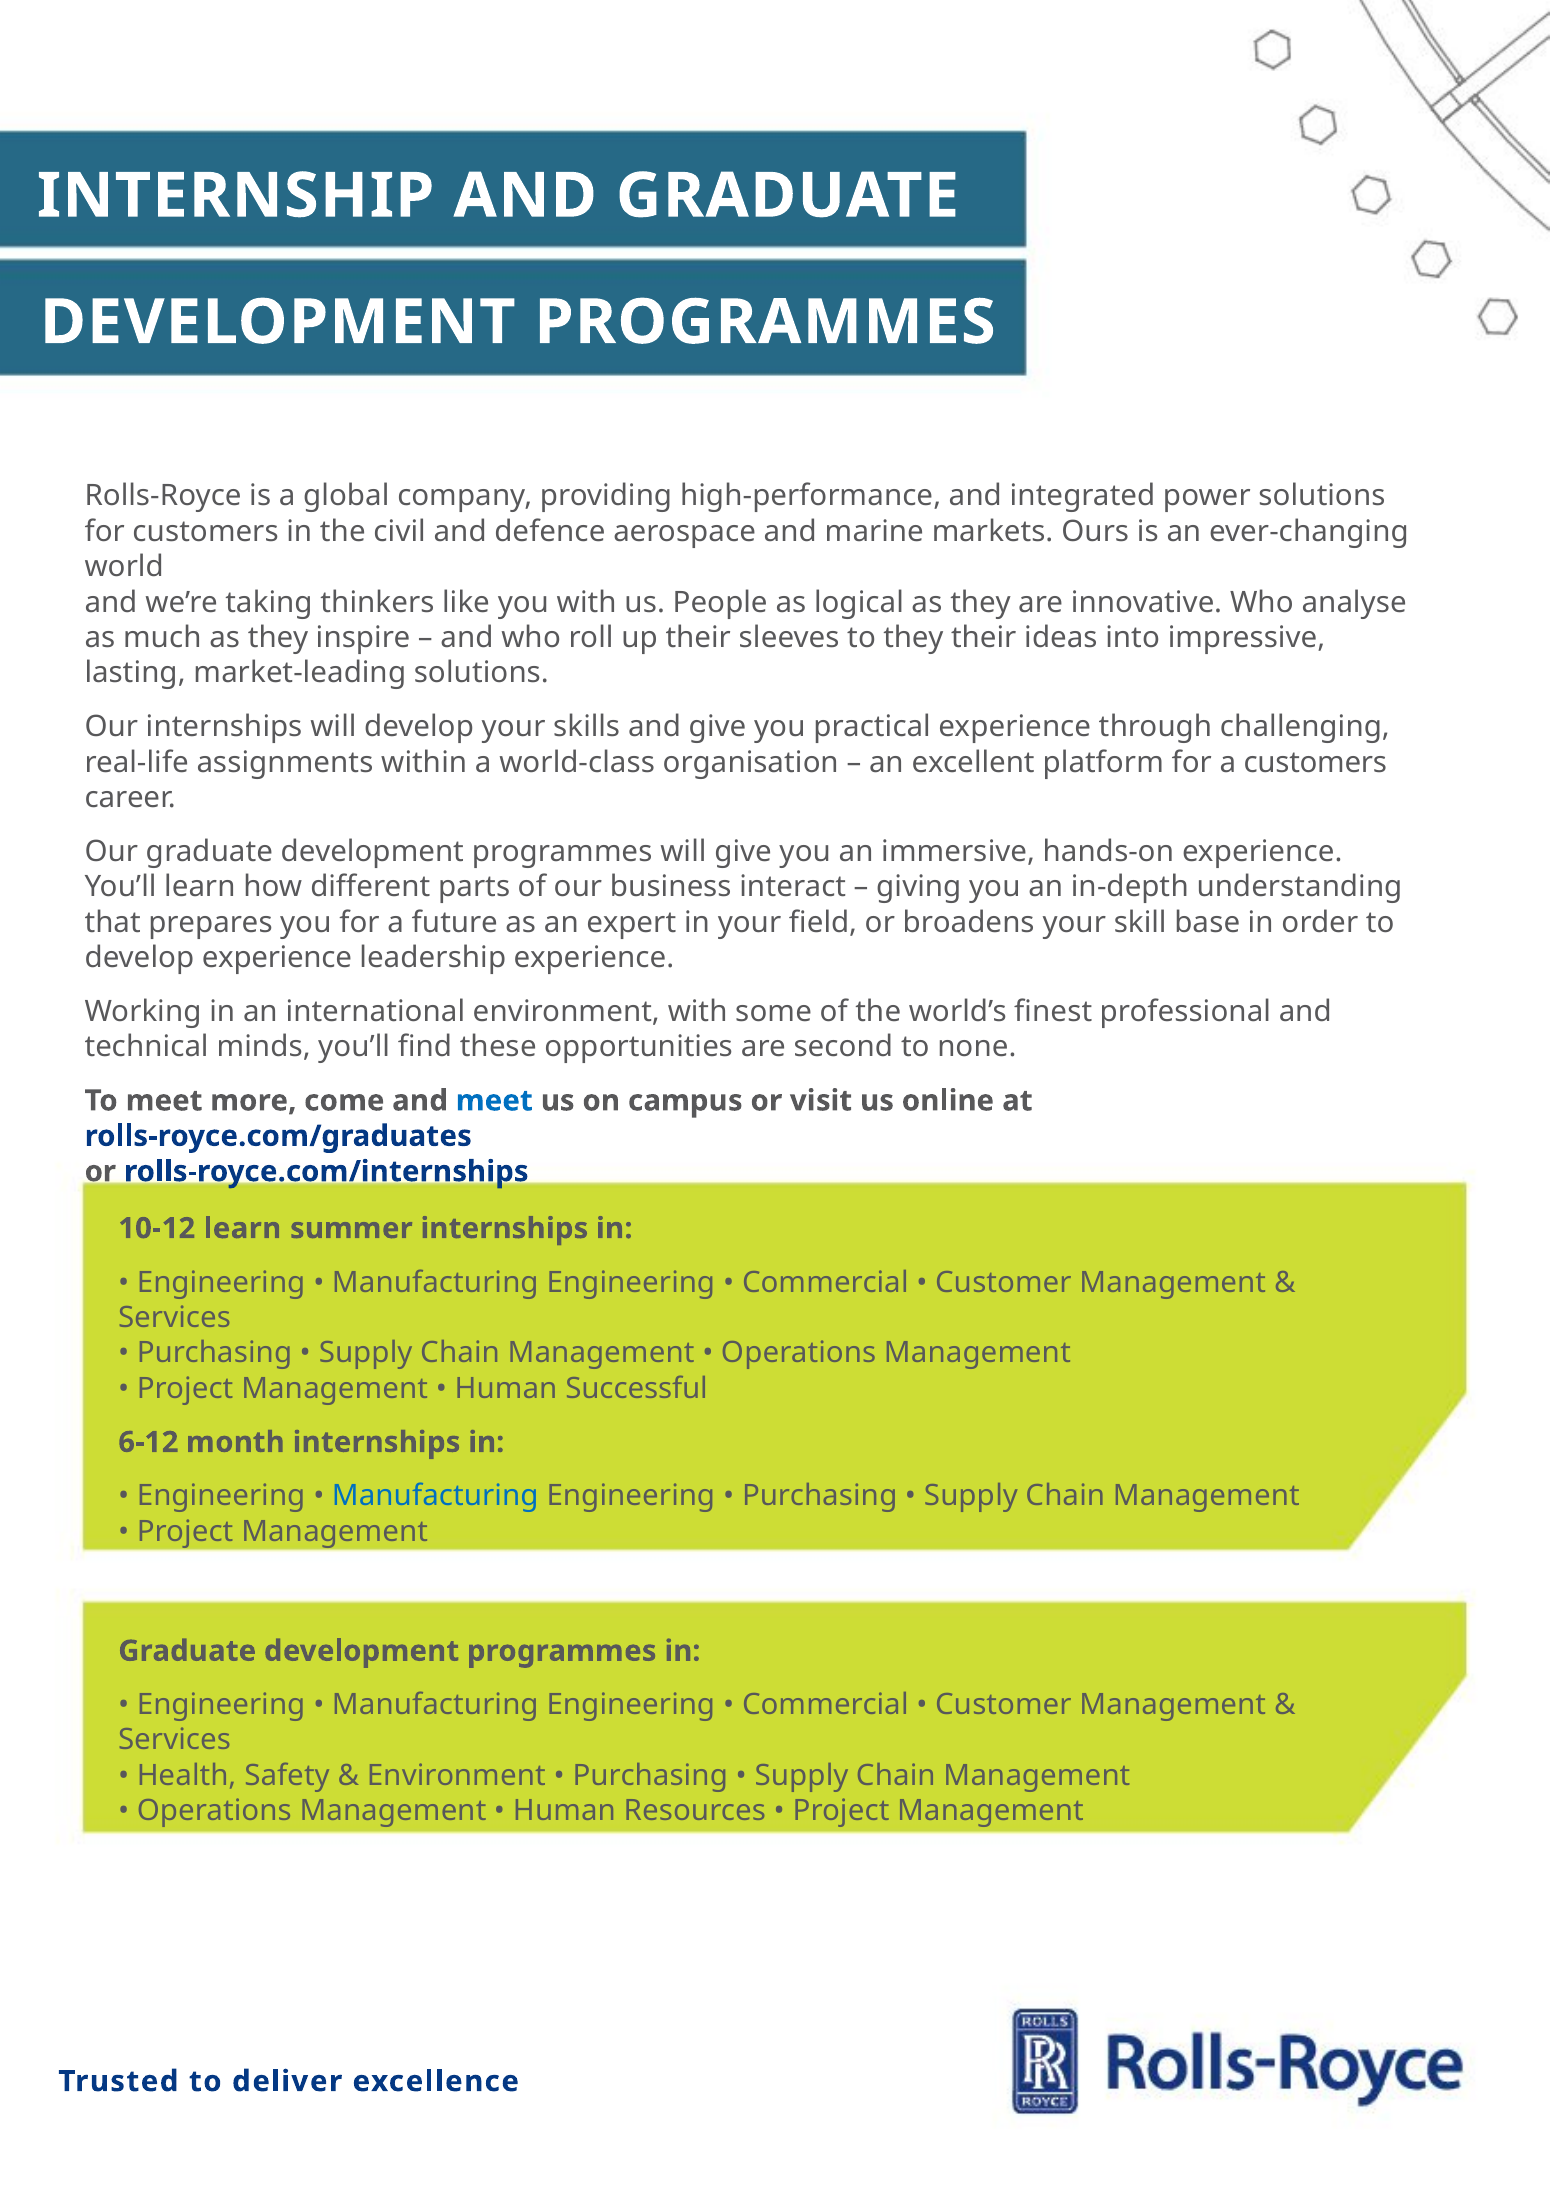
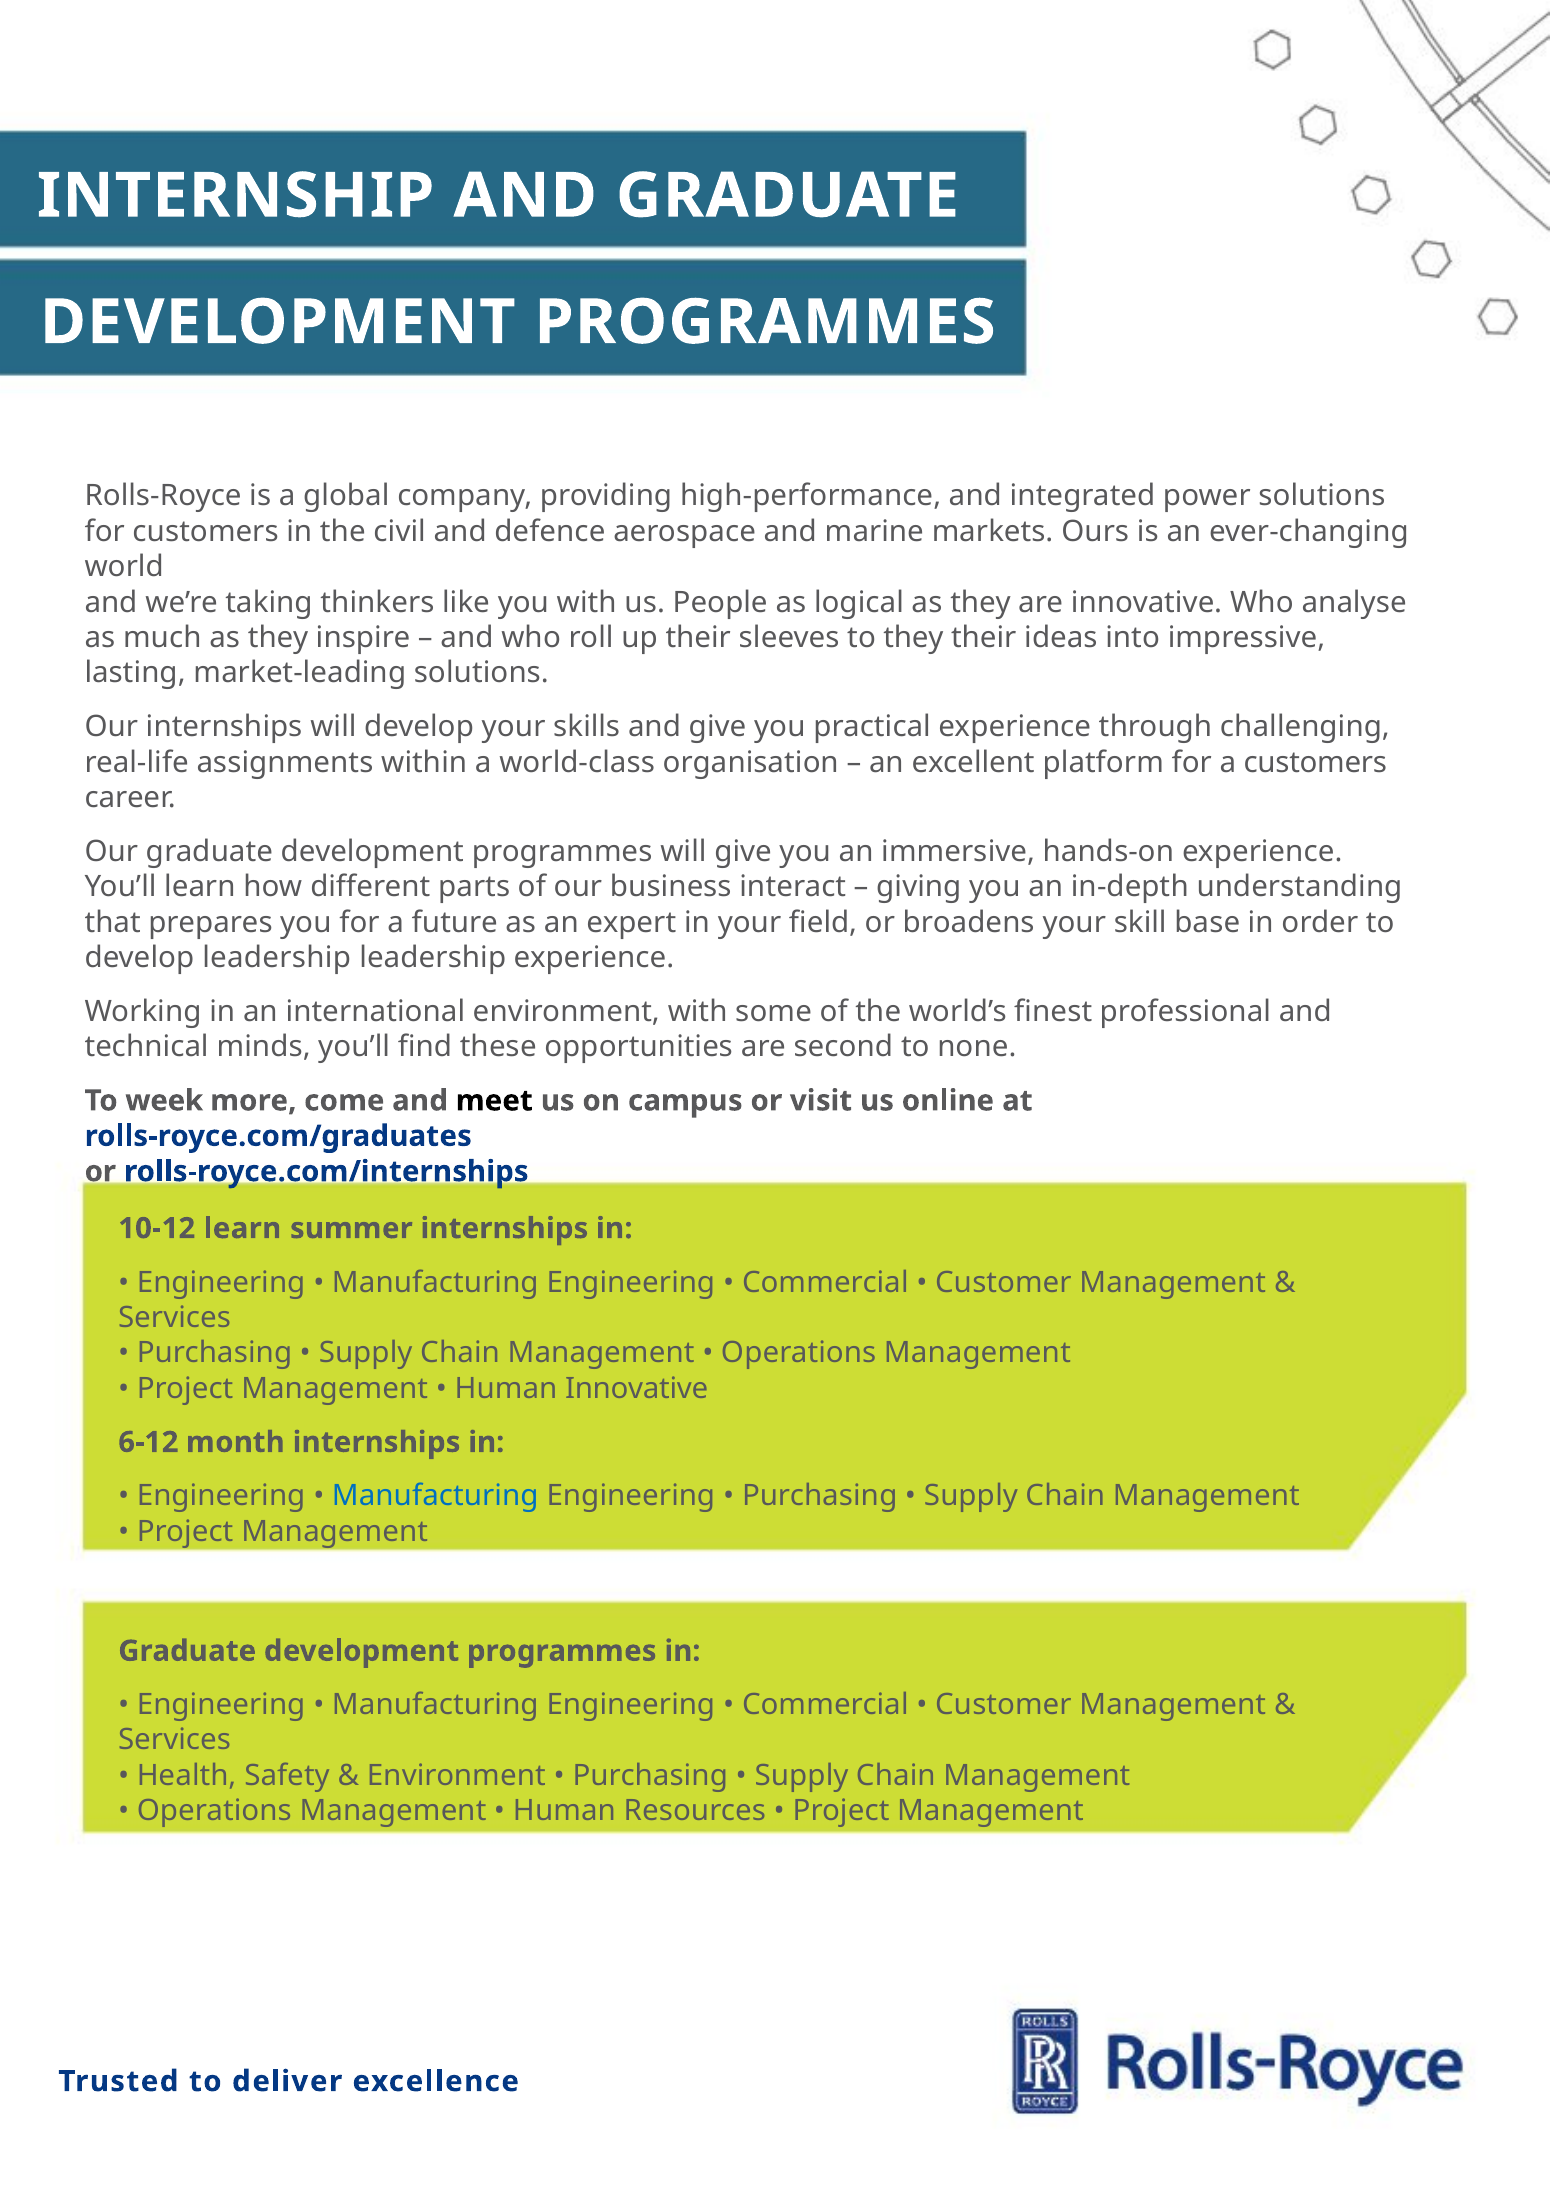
develop experience: experience -> leadership (277, 958)
To meet: meet -> week (164, 1101)
meet colour: blue -> black (494, 1101)
Human Successful: Successful -> Innovative (637, 1389)
